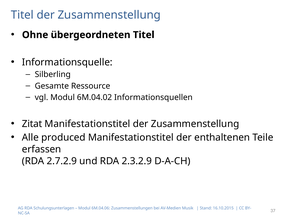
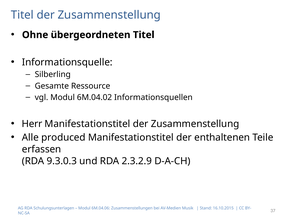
Zitat: Zitat -> Herr (32, 124)
2.7.2.9: 2.7.2.9 -> 9.3.0.3 (62, 161)
